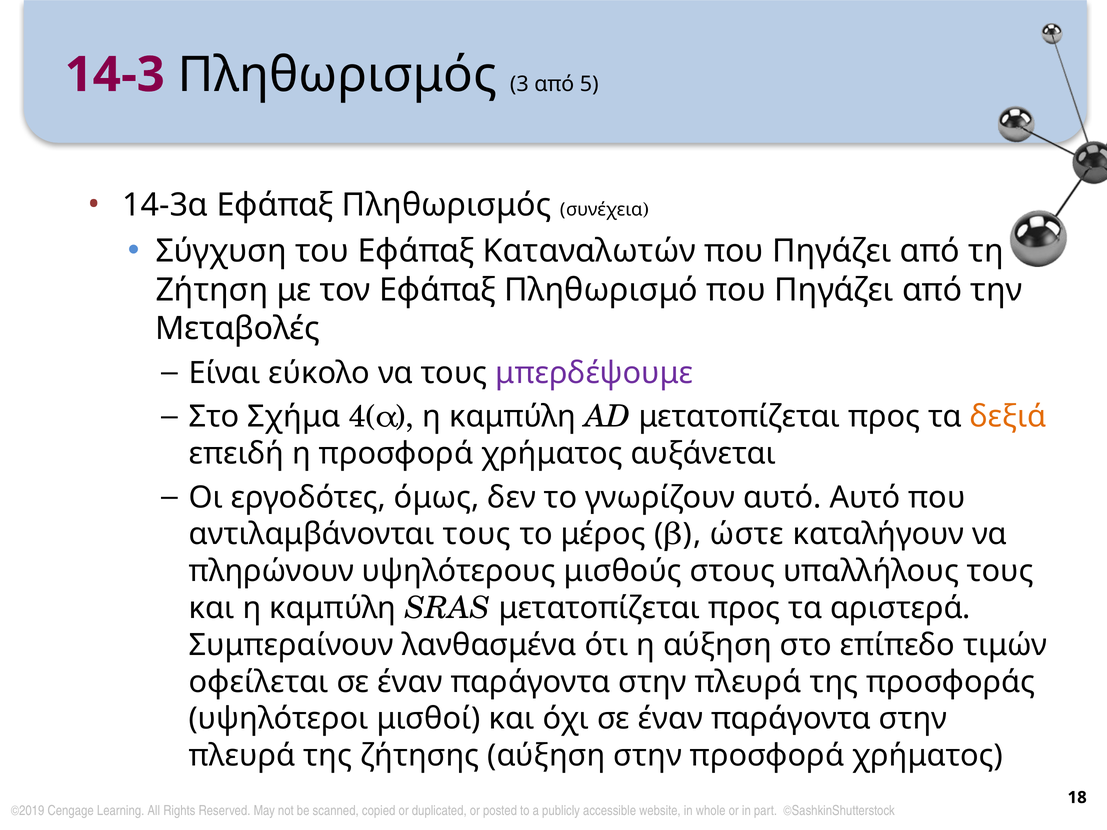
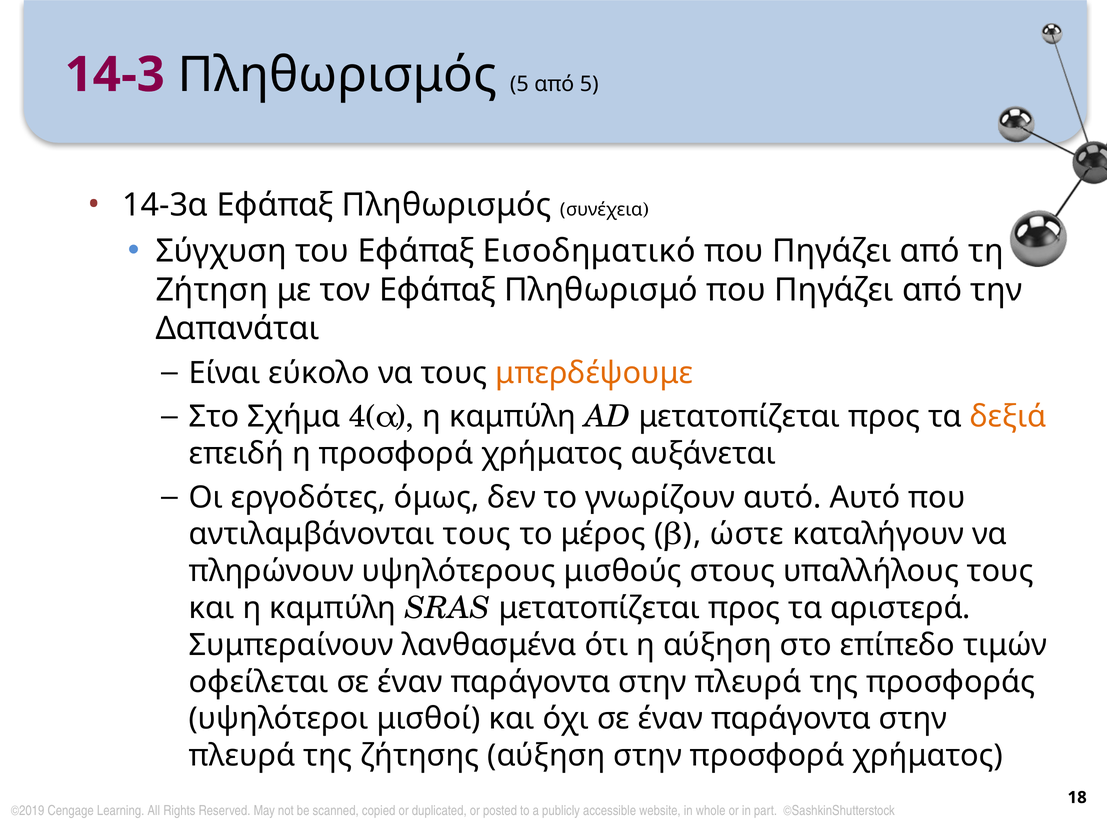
Πληθωρισμός 3: 3 -> 5 (519, 84)
Καταναλωτών: Καταναλωτών -> Εισοδηματικό (589, 251)
Μεταβολές: Μεταβολές -> Δαπανάται (238, 329)
μπερδέψουμε colour: purple -> orange (594, 373)
